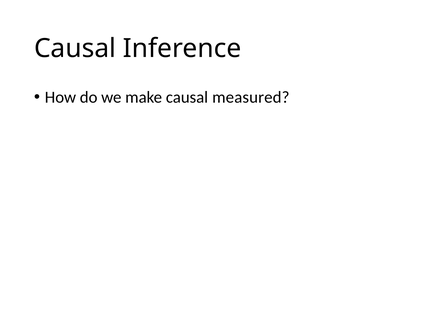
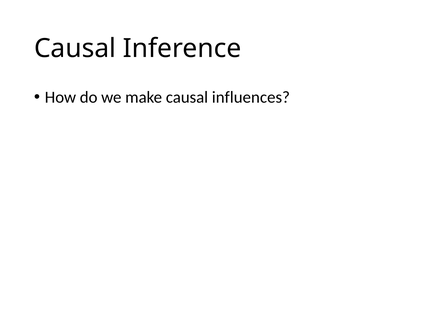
measured: measured -> influences (251, 97)
